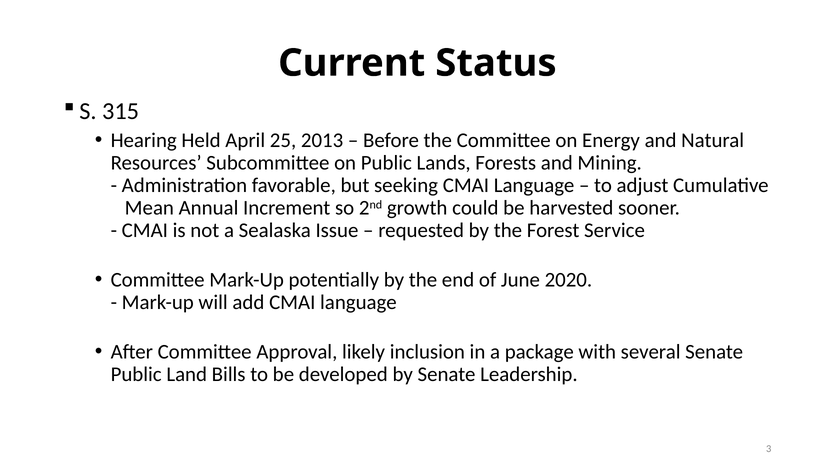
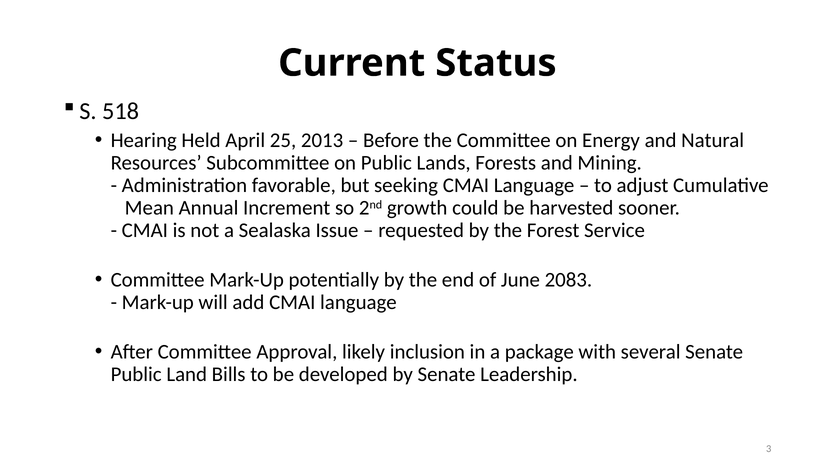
315: 315 -> 518 (121, 111)
2020: 2020 -> 2083 (568, 280)
